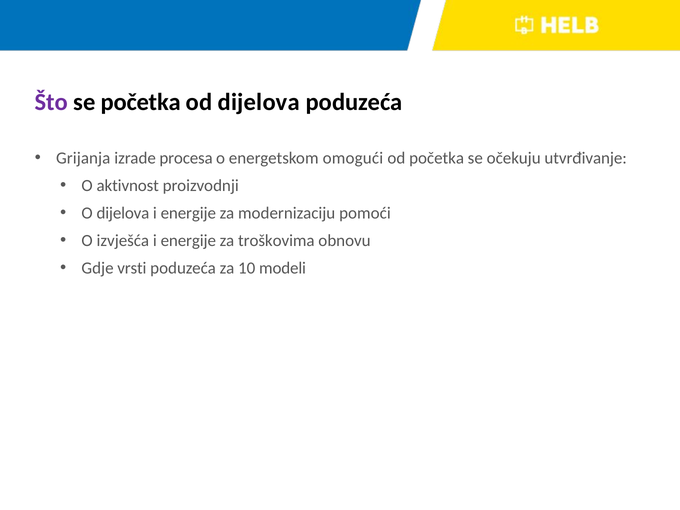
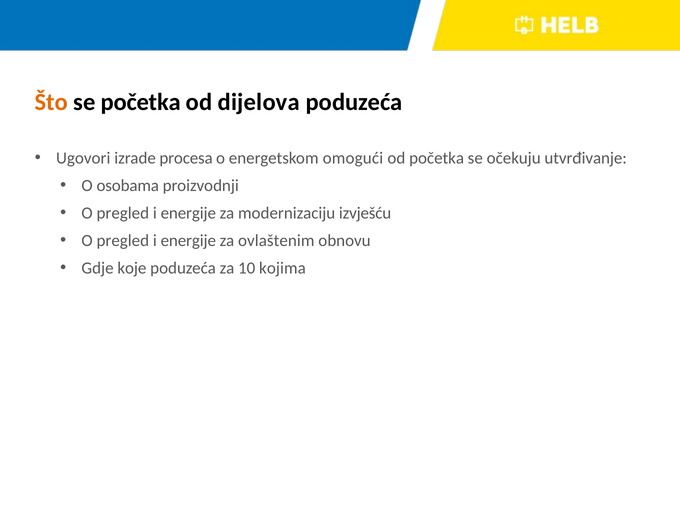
Što colour: purple -> orange (51, 102)
Grijanja: Grijanja -> Ugovori (83, 158)
aktivnost: aktivnost -> osobama (128, 186)
dijelova: dijelova -> pregled (123, 213)
pomoći: pomoći -> izvješću (365, 213)
izvješća: izvješća -> pregled (123, 241)
troškovima: troškovima -> ovlaštenim (276, 241)
vrsti: vrsti -> koje (132, 268)
modeli: modeli -> kojima (282, 268)
